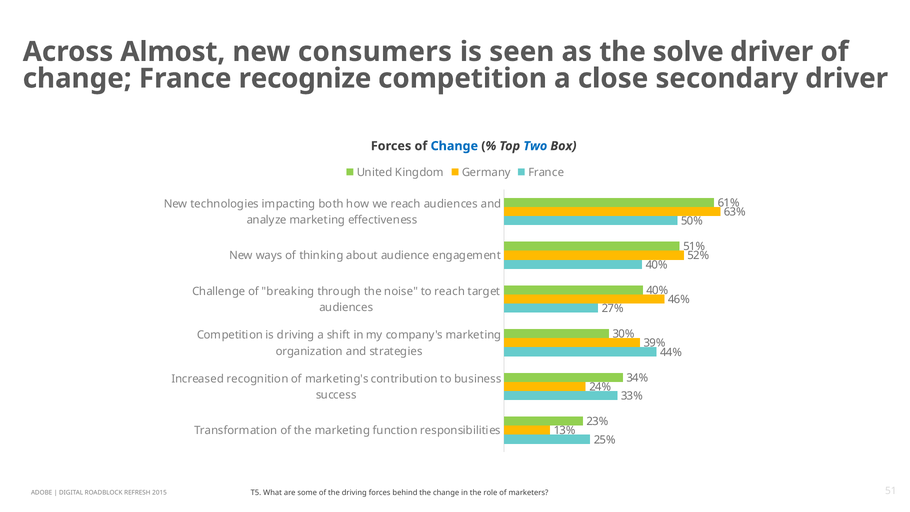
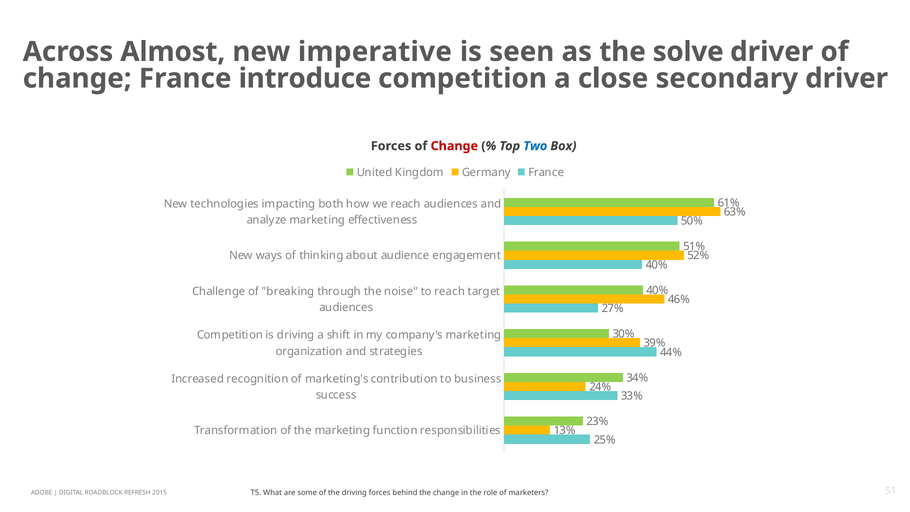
consumers: consumers -> imperative (375, 52)
recognize: recognize -> introduce (305, 78)
Change colour: blue -> red (454, 146)
